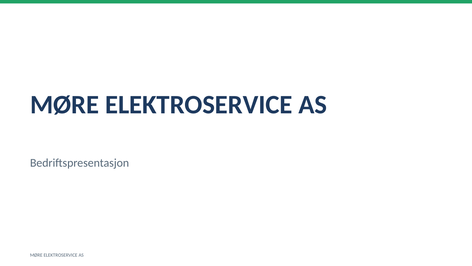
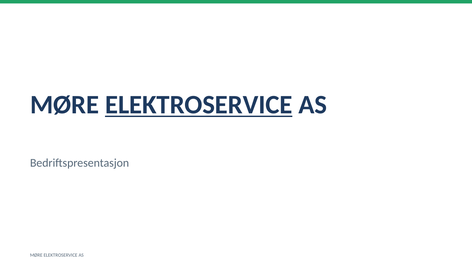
ELEKTROSERVICE underline: none -> present (199, 105)
